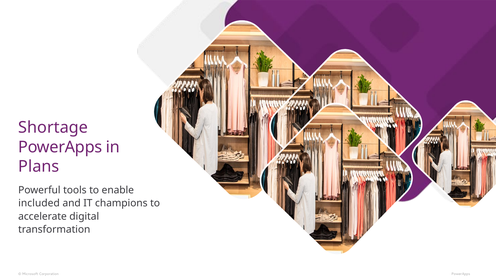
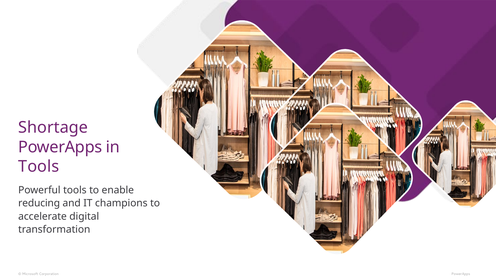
Plans: Plans -> Tools (39, 166)
included: included -> reducing (39, 203)
